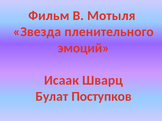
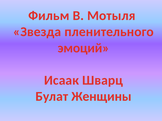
Поступков: Поступков -> Женщины (101, 97)
